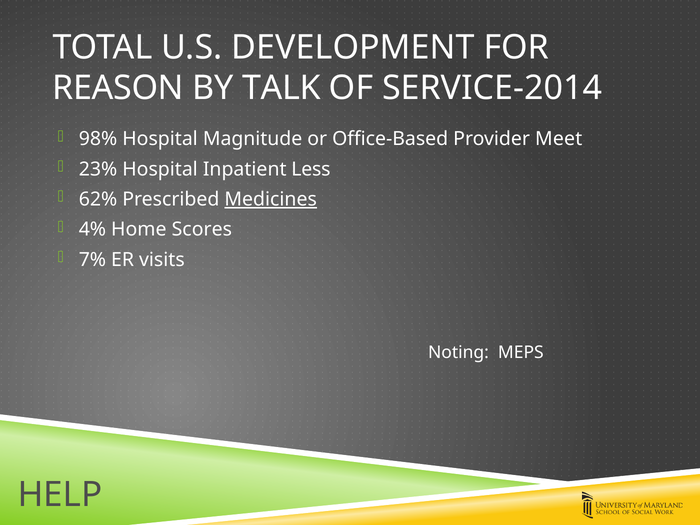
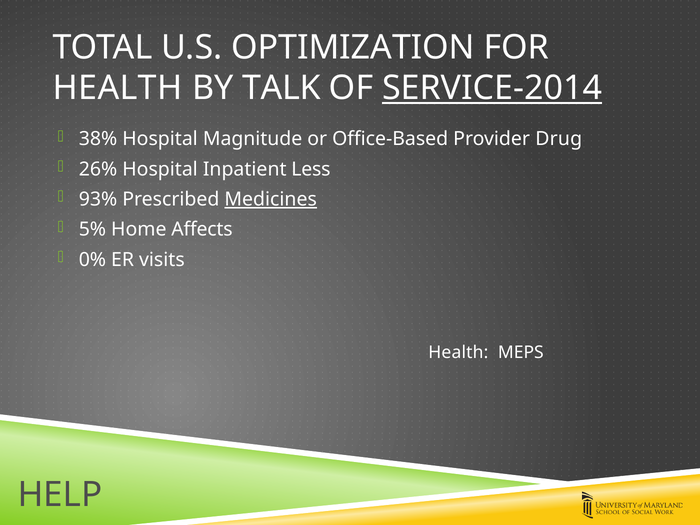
DEVELOPMENT: DEVELOPMENT -> OPTIMIZATION (353, 47)
REASON: REASON -> HEALTH (118, 88)
SERVICE-2014 underline: none -> present (492, 88)
98%: 98% -> 38% (98, 139)
Meet: Meet -> Drug (559, 139)
23%: 23% -> 26% (98, 169)
62%: 62% -> 93% (98, 199)
4%: 4% -> 5% (92, 229)
Scores: Scores -> Affects (202, 229)
7%: 7% -> 0% (92, 260)
Noting: Noting -> Health (458, 353)
